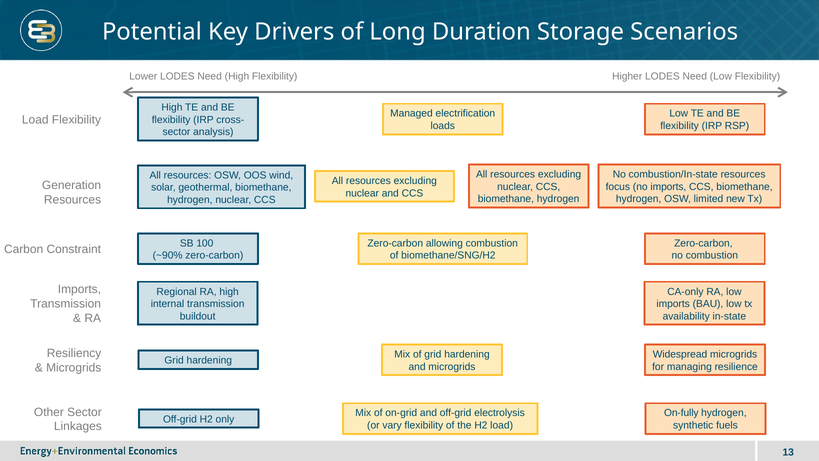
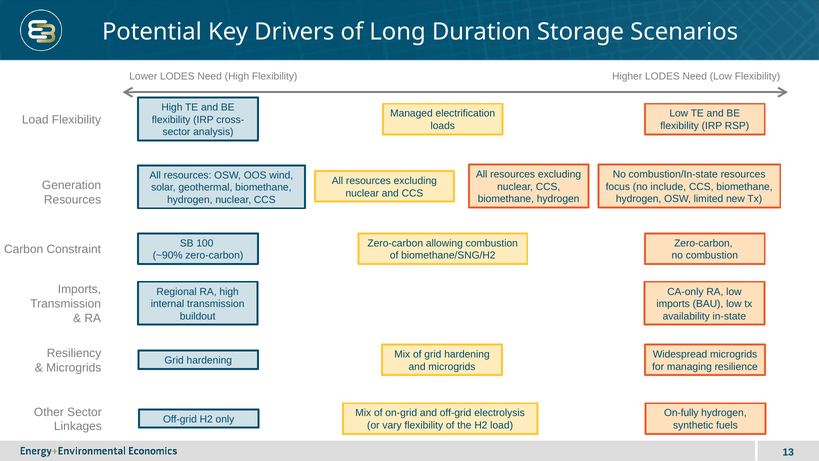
no imports: imports -> include (668, 187)
